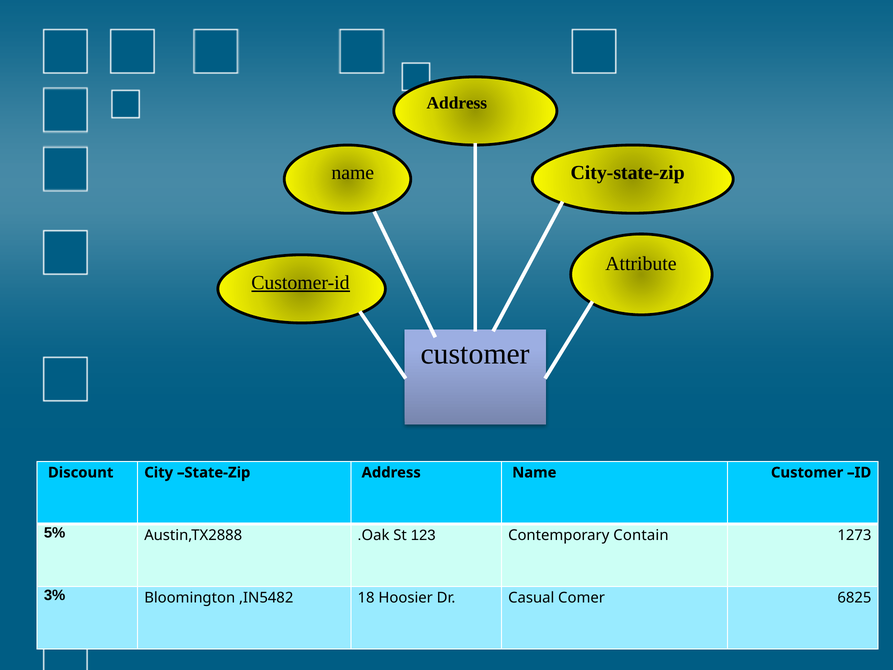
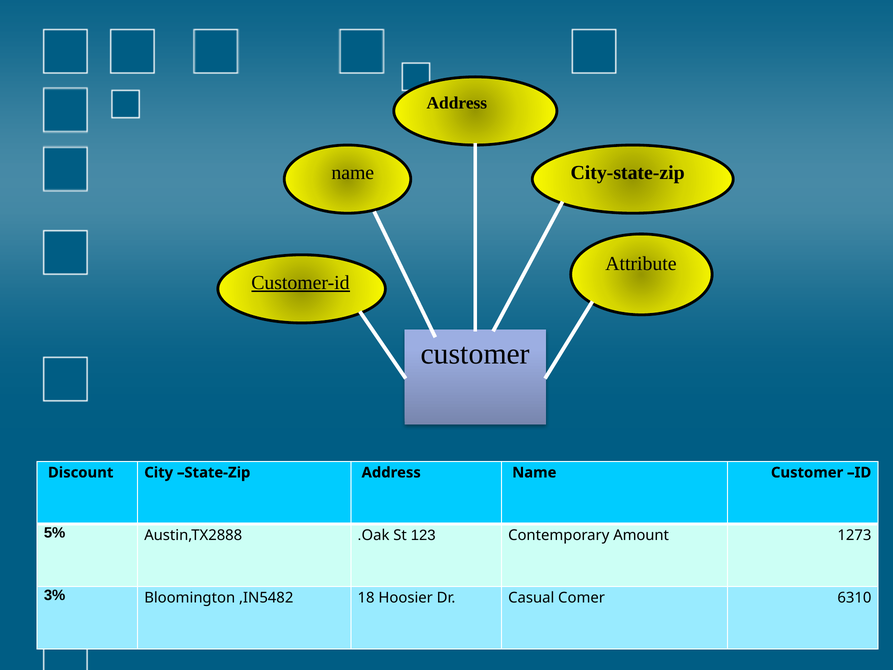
Contain: Contain -> Amount (641, 535)
6825: 6825 -> 6310 (854, 597)
